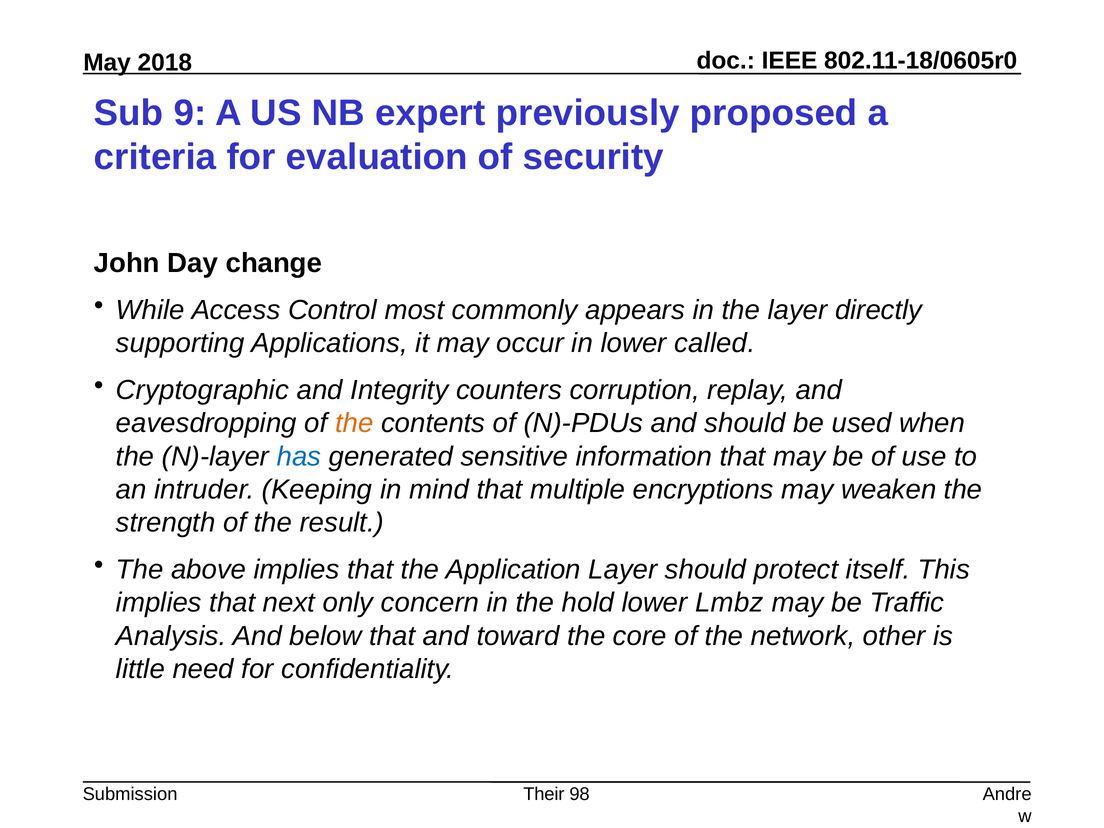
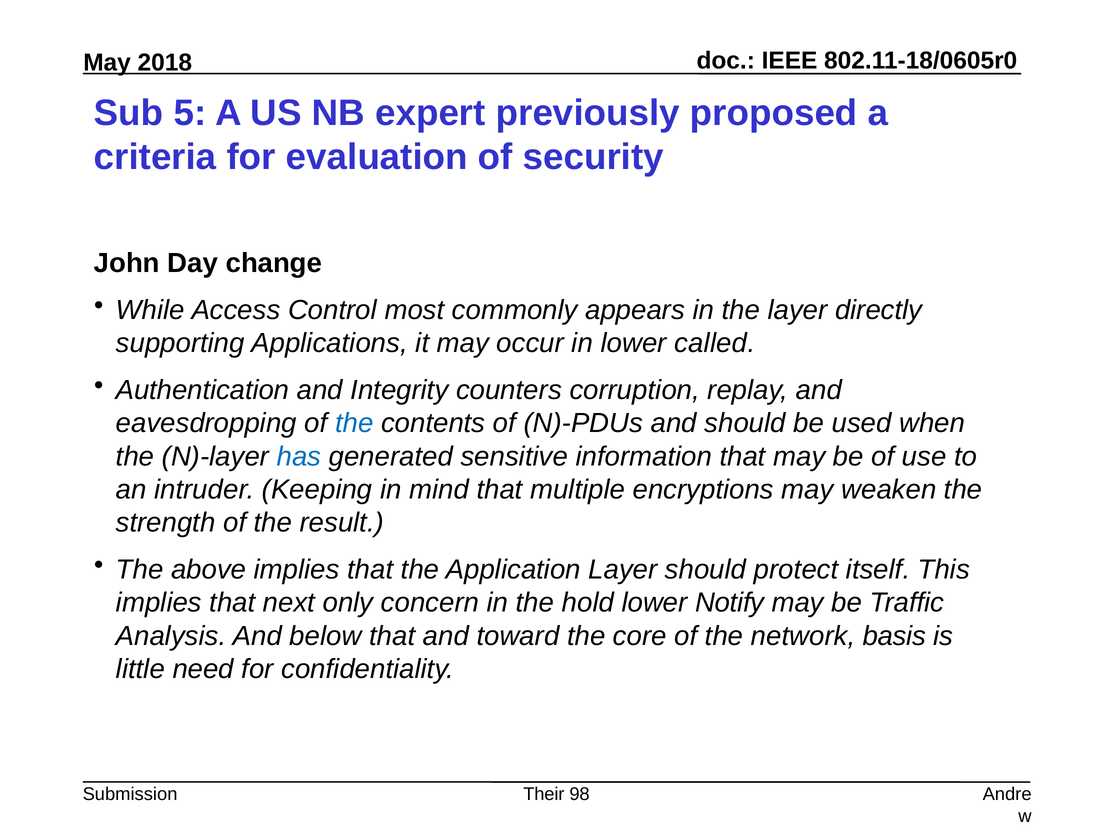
9: 9 -> 5 (190, 113)
Cryptographic: Cryptographic -> Authentication (203, 390)
the colour: orange -> blue (354, 423)
Lmbz: Lmbz -> Notify (730, 603)
other: other -> basis (894, 636)
